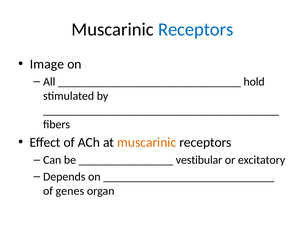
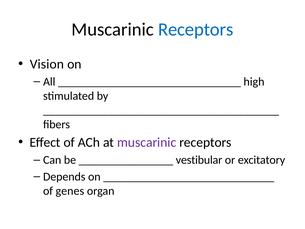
Image: Image -> Vision (47, 64)
hold: hold -> high (254, 81)
muscarinic colour: orange -> purple (147, 142)
